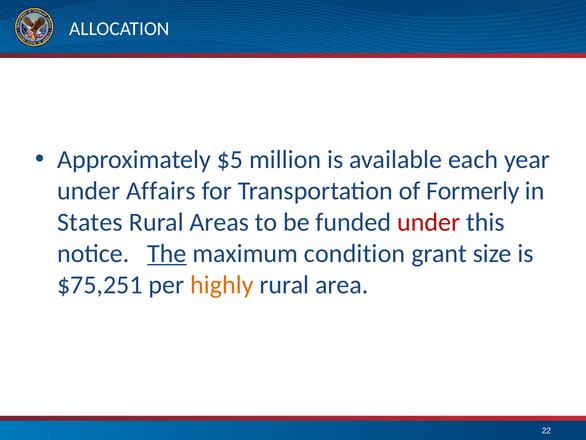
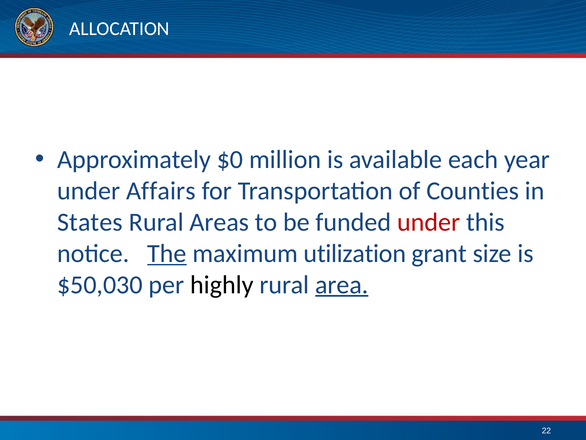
$5: $5 -> $0 (230, 159)
Formerly: Formerly -> Counties (473, 191)
condition: condition -> utilization (355, 253)
$75,251: $75,251 -> $50,030 (100, 284)
highly colour: orange -> black (222, 284)
area underline: none -> present (342, 284)
